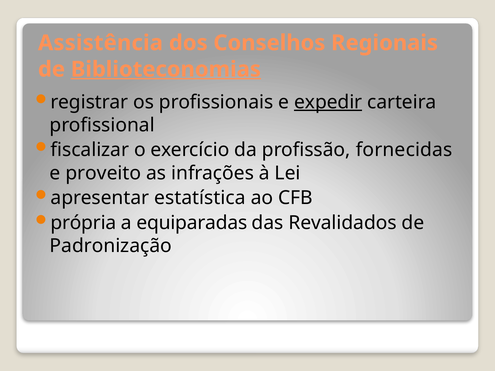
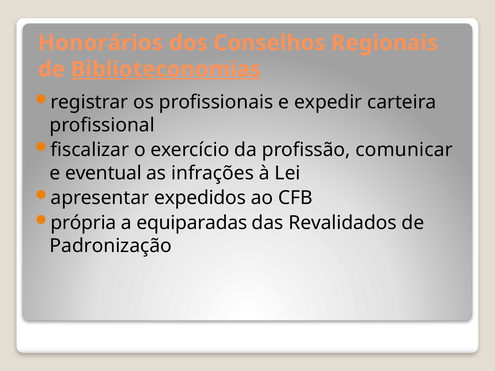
Assistência: Assistência -> Honorários (100, 43)
expedir underline: present -> none (328, 102)
fornecidas: fornecidas -> comunicar (404, 150)
proveito: proveito -> eventual (103, 173)
estatística: estatística -> expedidos (200, 198)
